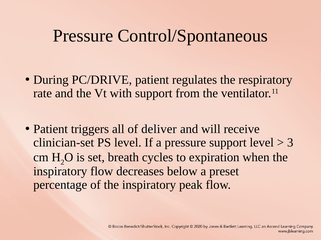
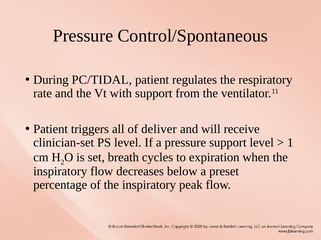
PC/DRIVE: PC/DRIVE -> PC/TIDAL (102, 80)
3: 3 -> 1 (290, 143)
